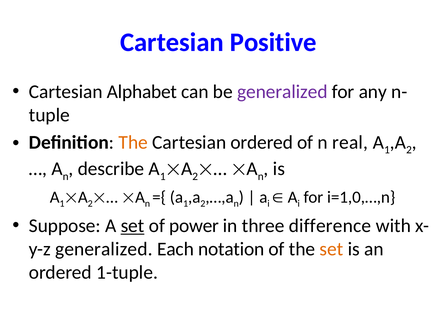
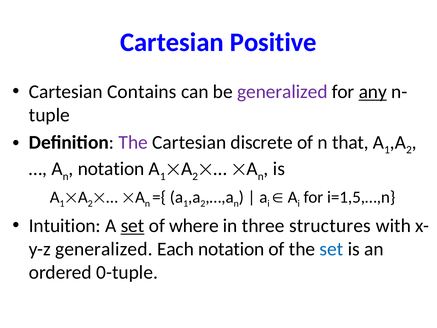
Alphabet: Alphabet -> Contains (142, 92)
any underline: none -> present (373, 92)
The colour: orange -> purple (133, 142)
Cartesian ordered: ordered -> discrete (262, 142)
real: real -> that (350, 142)
describe: describe -> notation (111, 169)
i=1,0,…,n: i=1,0,…,n -> i=1,5,…,n (361, 197)
Suppose: Suppose -> Intuition (65, 226)
power: power -> where (194, 226)
difference: difference -> structures (330, 226)
set colour: orange -> blue (331, 249)
1-tuple: 1-tuple -> 0-tuple (127, 272)
